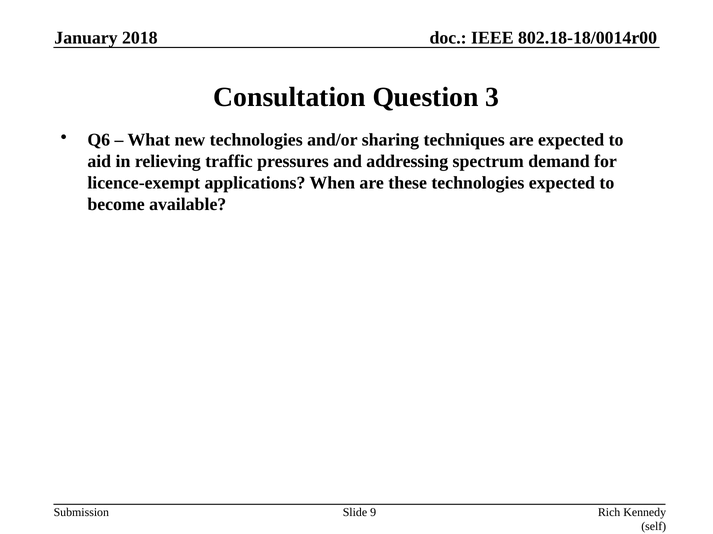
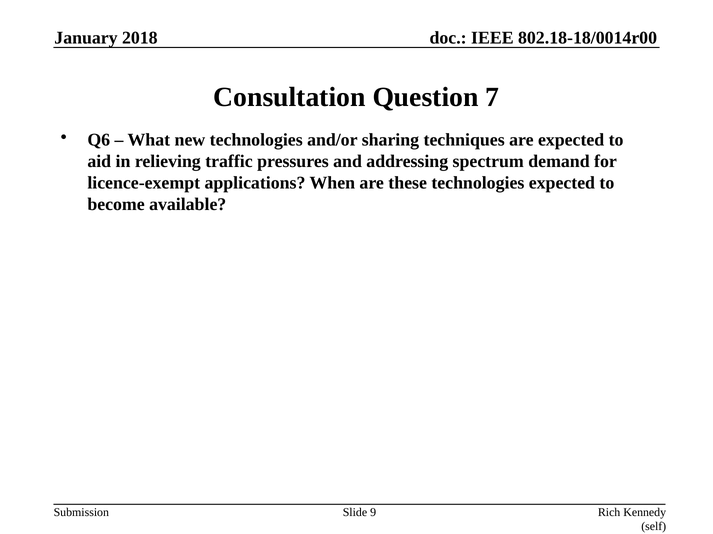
3: 3 -> 7 (492, 97)
